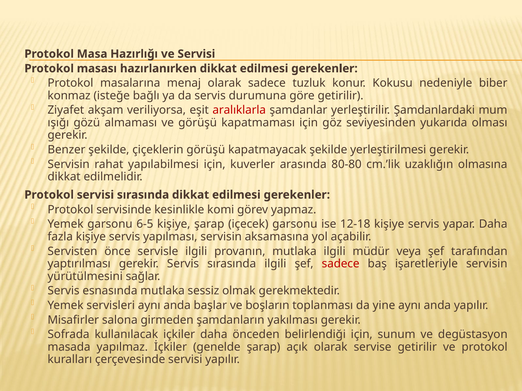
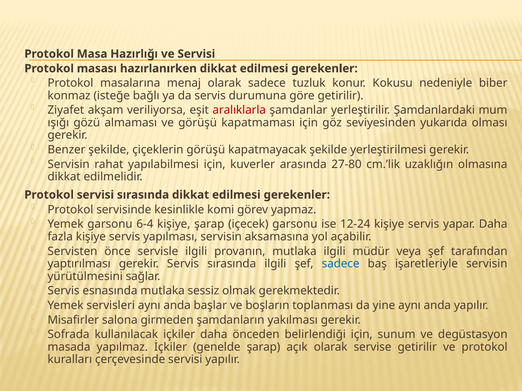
80-80: 80-80 -> 27-80 (346, 164)
6-5: 6-5 -> 6-4 (145, 224)
12-18: 12-18 -> 12-24 (355, 224)
sadece colour: red -> blue (341, 264)
